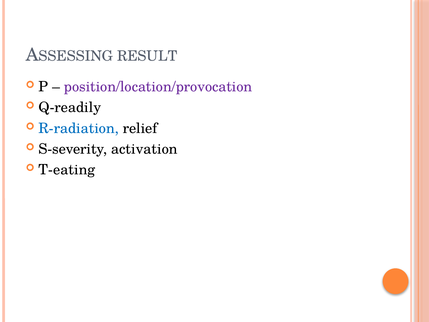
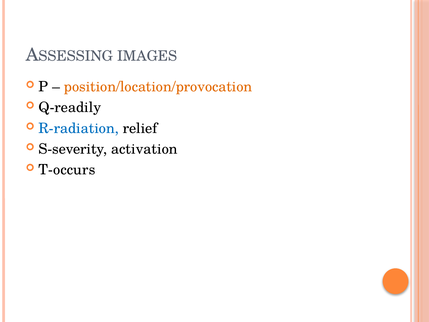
RESULT: RESULT -> IMAGES (147, 56)
position/location/provocation colour: purple -> orange (158, 87)
T-eating: T-eating -> T-occurs (67, 170)
